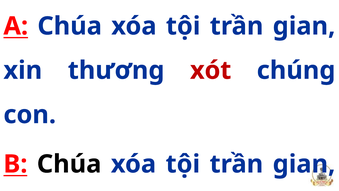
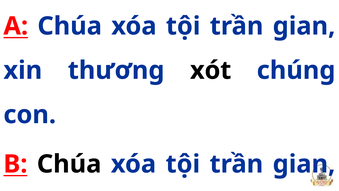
xót colour: red -> black (211, 70)
